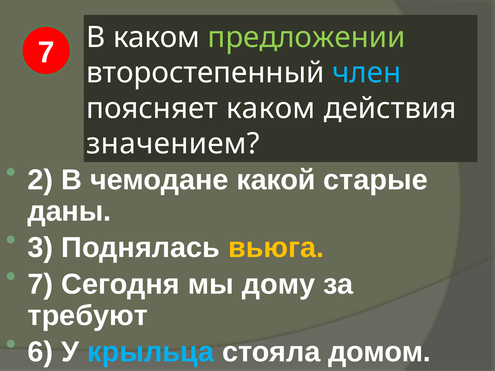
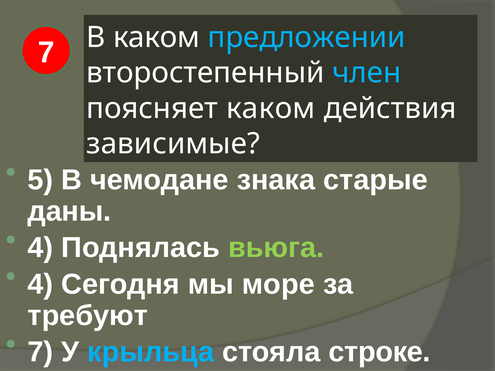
предложении colour: light green -> light blue (307, 37)
значением: значением -> зависимые (173, 144)
2: 2 -> 5 (40, 180)
какой: какой -> знака (276, 180)
3: 3 -> 4 (40, 248)
вьюга colour: yellow -> light green (276, 248)
7: 7 -> 4 (40, 285)
дому: дому -> море (278, 285)
6: 6 -> 7 (40, 352)
домом: домом -> строке (380, 352)
